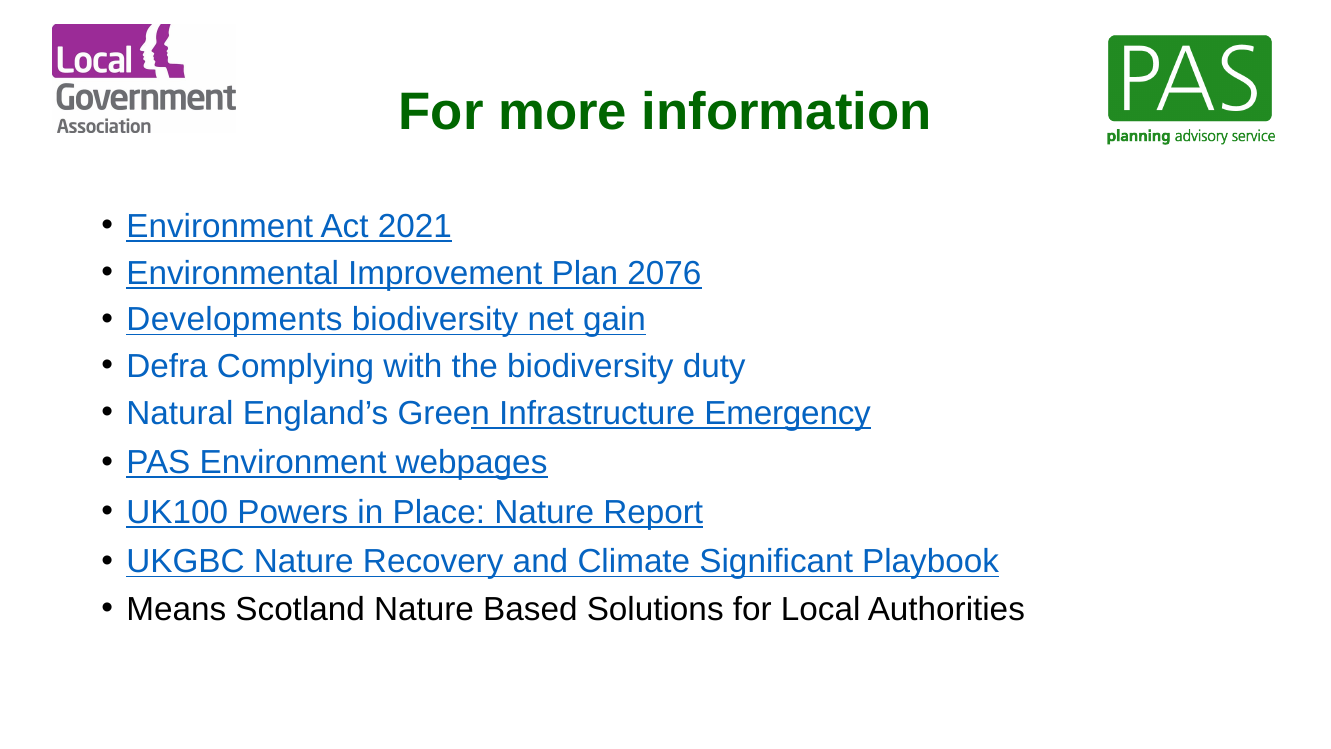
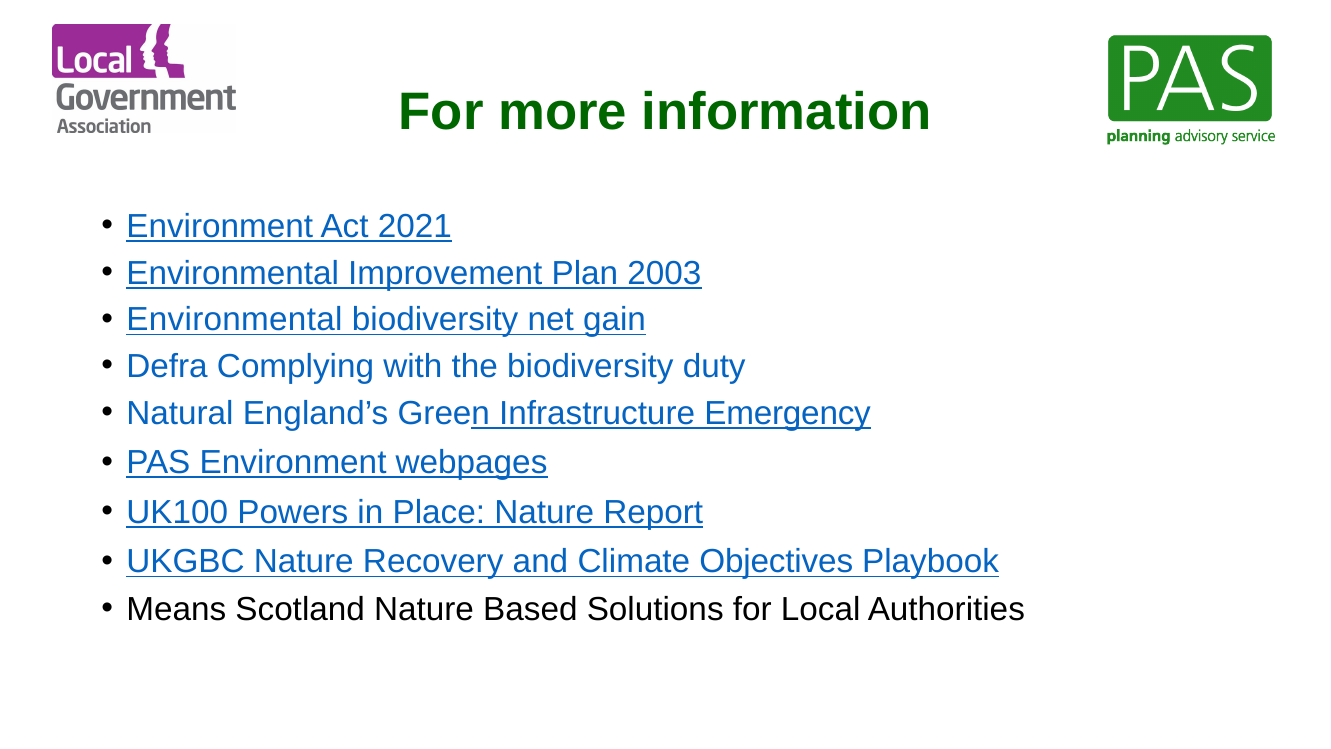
2076: 2076 -> 2003 (664, 273)
Developments: Developments -> Environmental (234, 320)
Significant: Significant -> Objectives (776, 562)
